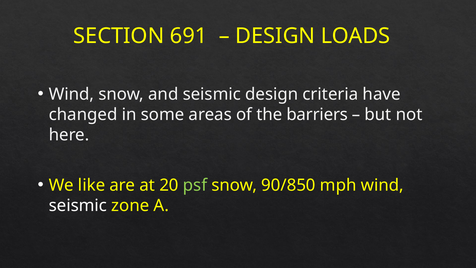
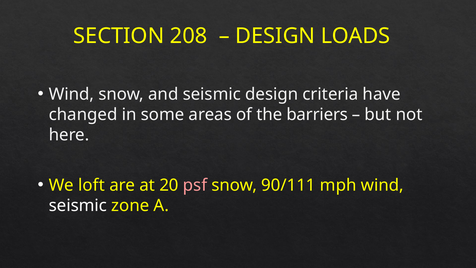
691: 691 -> 208 (189, 36)
like: like -> loft (91, 185)
psf colour: light green -> pink (195, 185)
90/850: 90/850 -> 90/111 (288, 185)
